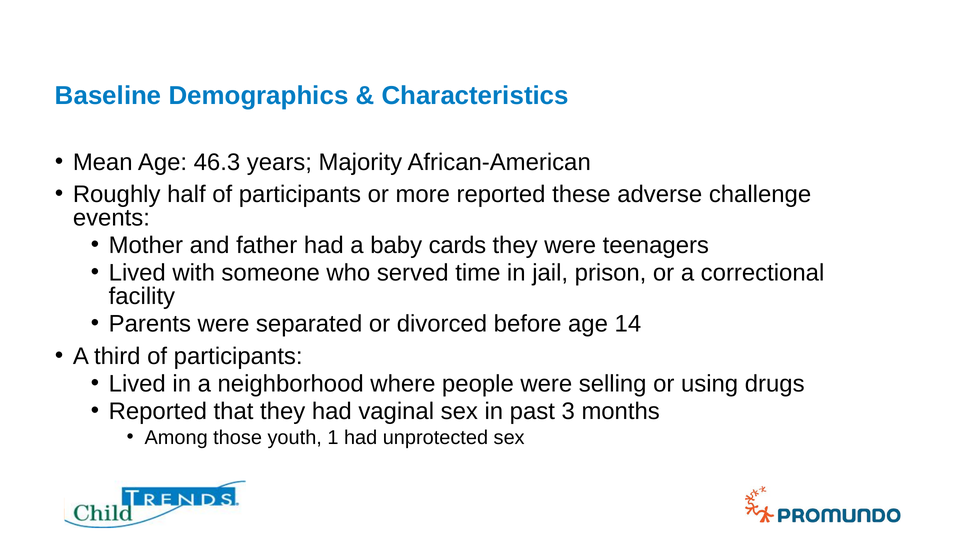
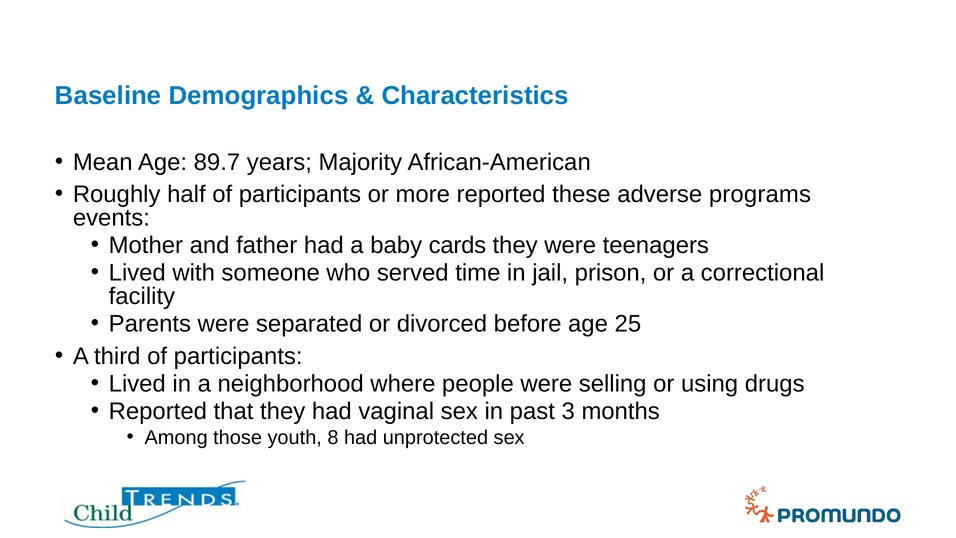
46.3: 46.3 -> 89.7 (217, 162)
challenge: challenge -> programs (760, 194)
14: 14 -> 25 (628, 324)
1: 1 -> 8 (333, 437)
